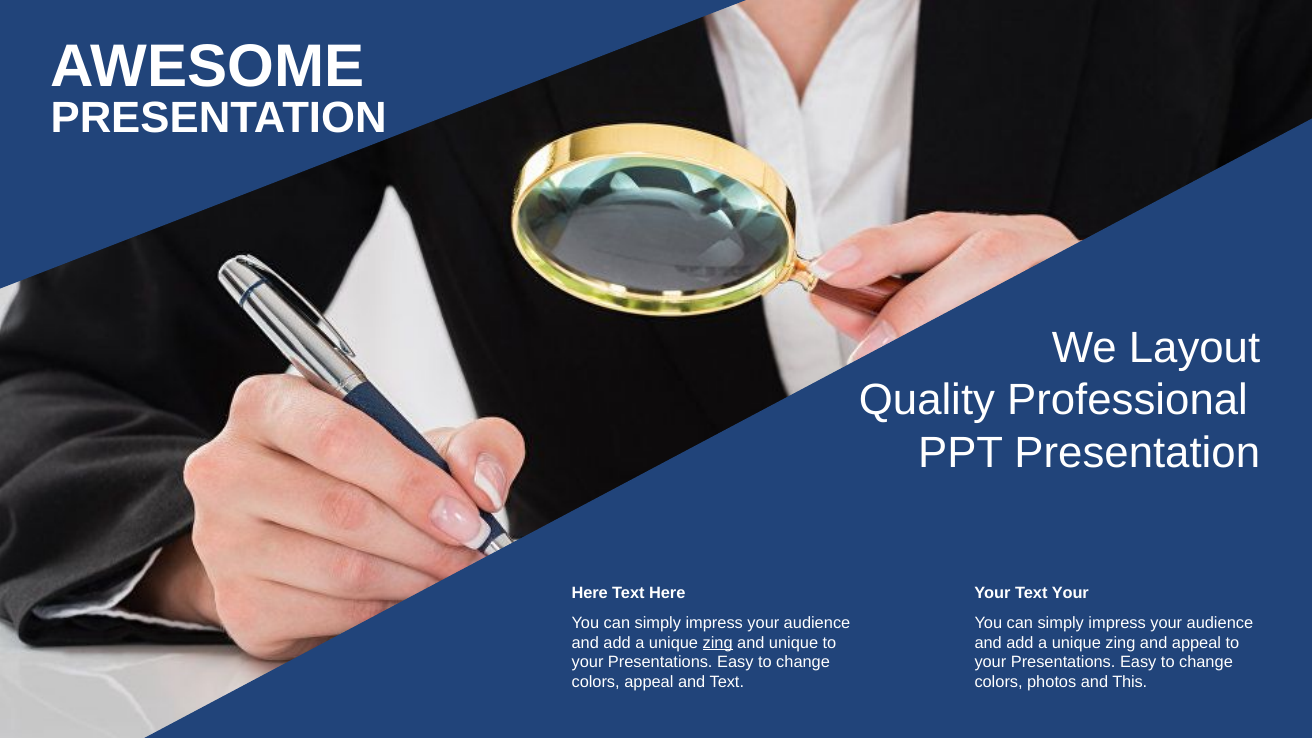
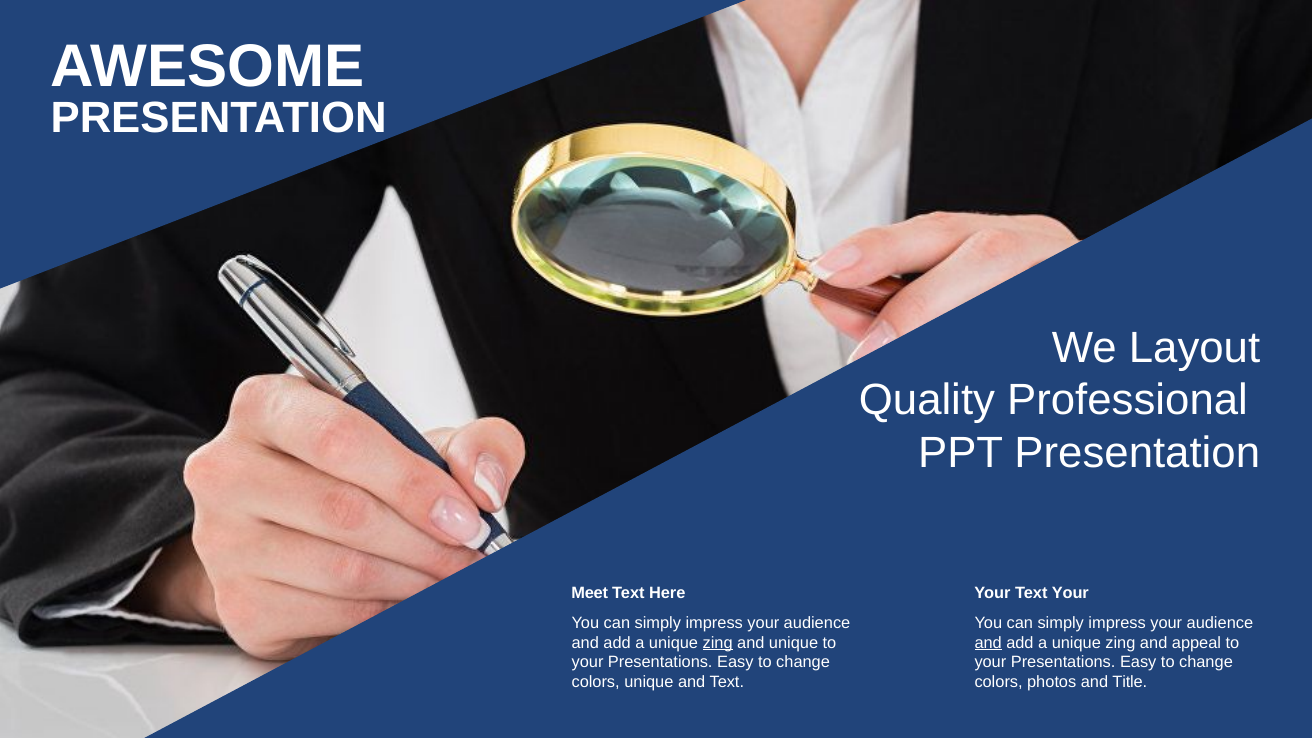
Here: Here -> Meet (590, 593)
and underline: none -> present (988, 643)
colors appeal: appeal -> unique (649, 682)
This: This -> Title (1130, 682)
